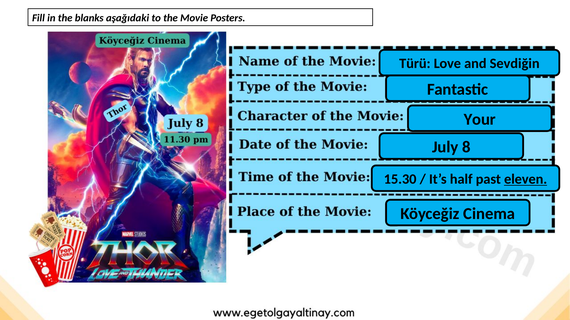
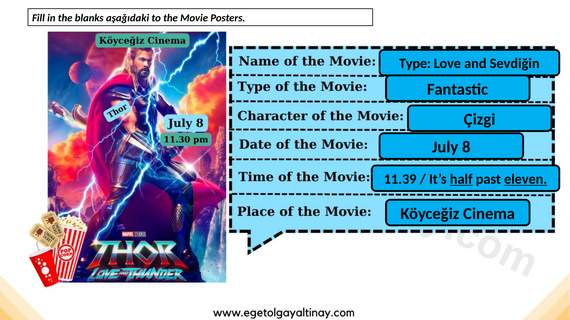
Türü: Türü -> Type (415, 64)
Your: Your -> Çizgi (480, 120)
15.30: 15.30 -> 11.39 (400, 180)
half underline: none -> present (461, 180)
